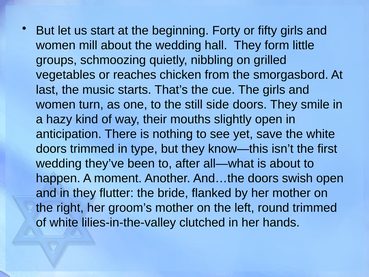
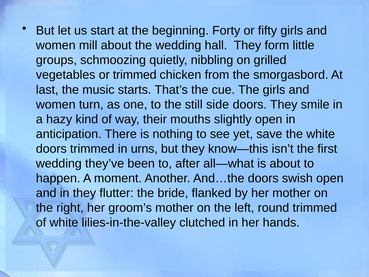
or reaches: reaches -> trimmed (135, 75)
type: type -> urns (144, 149)
